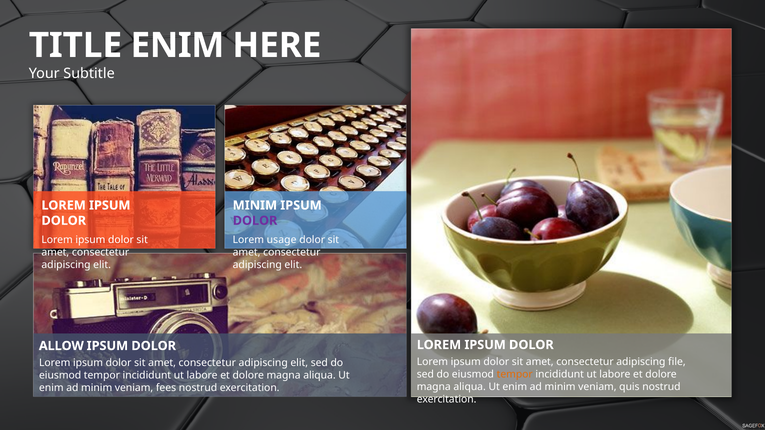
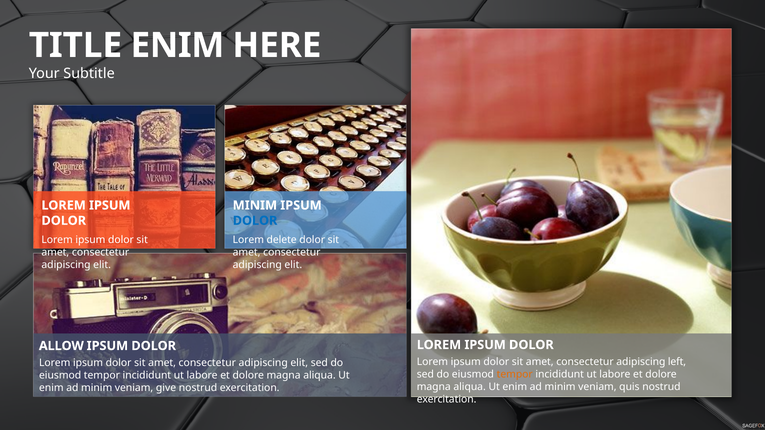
DOLOR colour: purple -> blue (255, 221)
usage: usage -> delete (282, 240)
file: file -> left (677, 362)
fees: fees -> give (166, 388)
